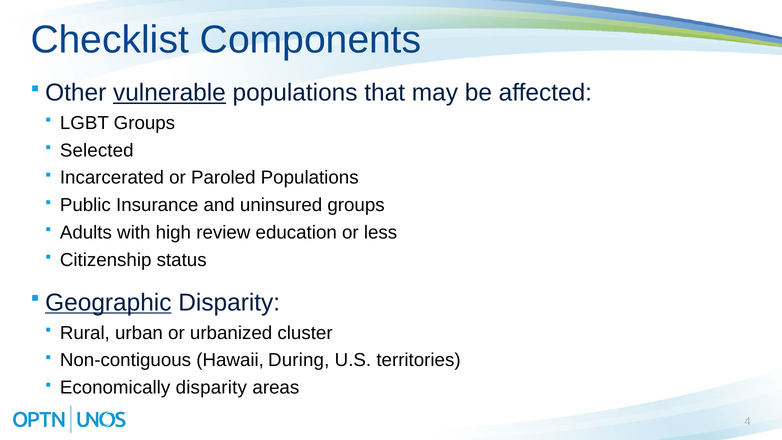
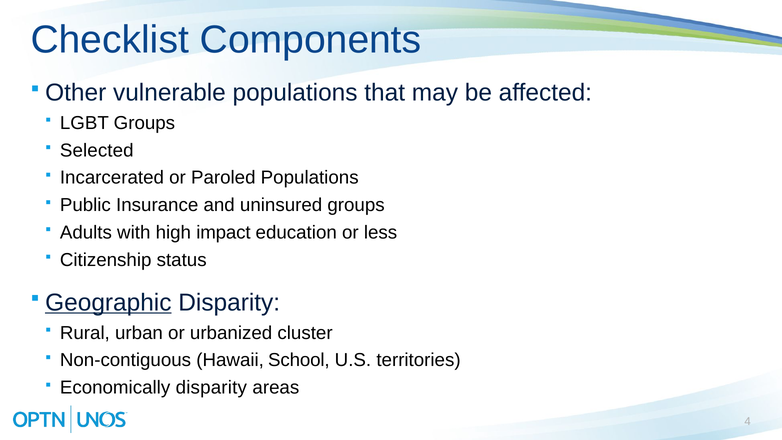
vulnerable underline: present -> none (169, 93)
review: review -> impact (223, 233)
During: During -> School (299, 360)
